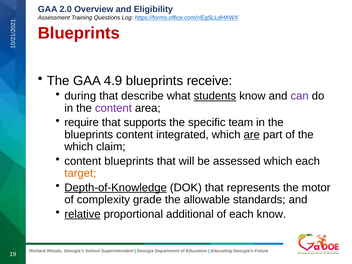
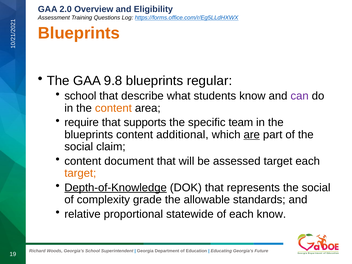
Blueprints colour: red -> orange (79, 33)
4.9: 4.9 -> 9.8 (113, 81)
receive: receive -> regular (209, 81)
during: during -> school (80, 96)
students underline: present -> none (215, 96)
content colour: purple -> orange (113, 108)
integrated: integrated -> additional (182, 135)
which: which -> social (79, 147)
content blueprints: blueprints -> document (129, 161)
assessed which: which -> target (278, 161)
represents the motor: motor -> social (316, 188)
relative underline: present -> none (82, 214)
additional: additional -> statewide (190, 214)
